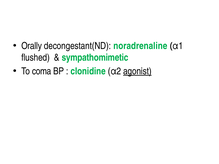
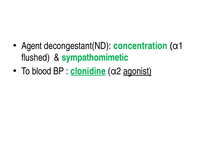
Orally: Orally -> Agent (32, 46)
noradrenaline: noradrenaline -> concentration (140, 46)
coma: coma -> blood (42, 71)
clonidine underline: none -> present (88, 71)
